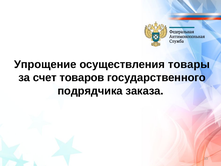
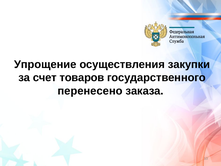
товары: товары -> закупки (189, 64)
подрядчика: подрядчика -> перенесено (90, 91)
